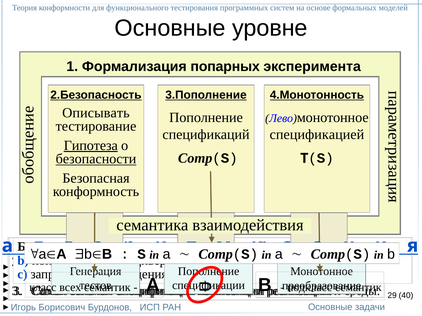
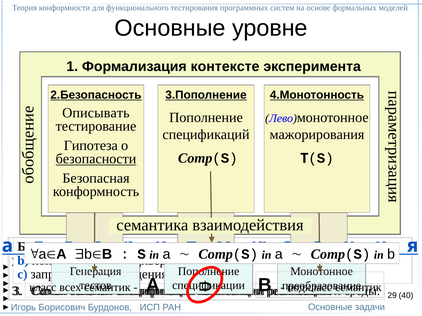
попарных: попарных -> контексте (225, 67)
спецификацией: спецификацией -> мажорирования (317, 135)
Гипотеза underline: present -> none (91, 146)
